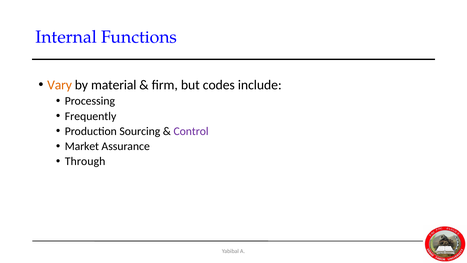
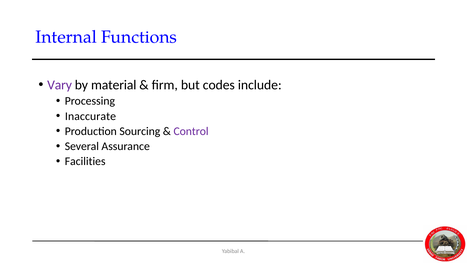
Vary colour: orange -> purple (60, 85)
Frequently: Frequently -> Inaccurate (90, 116)
Market: Market -> Several (82, 146)
Through: Through -> Facilities (85, 161)
